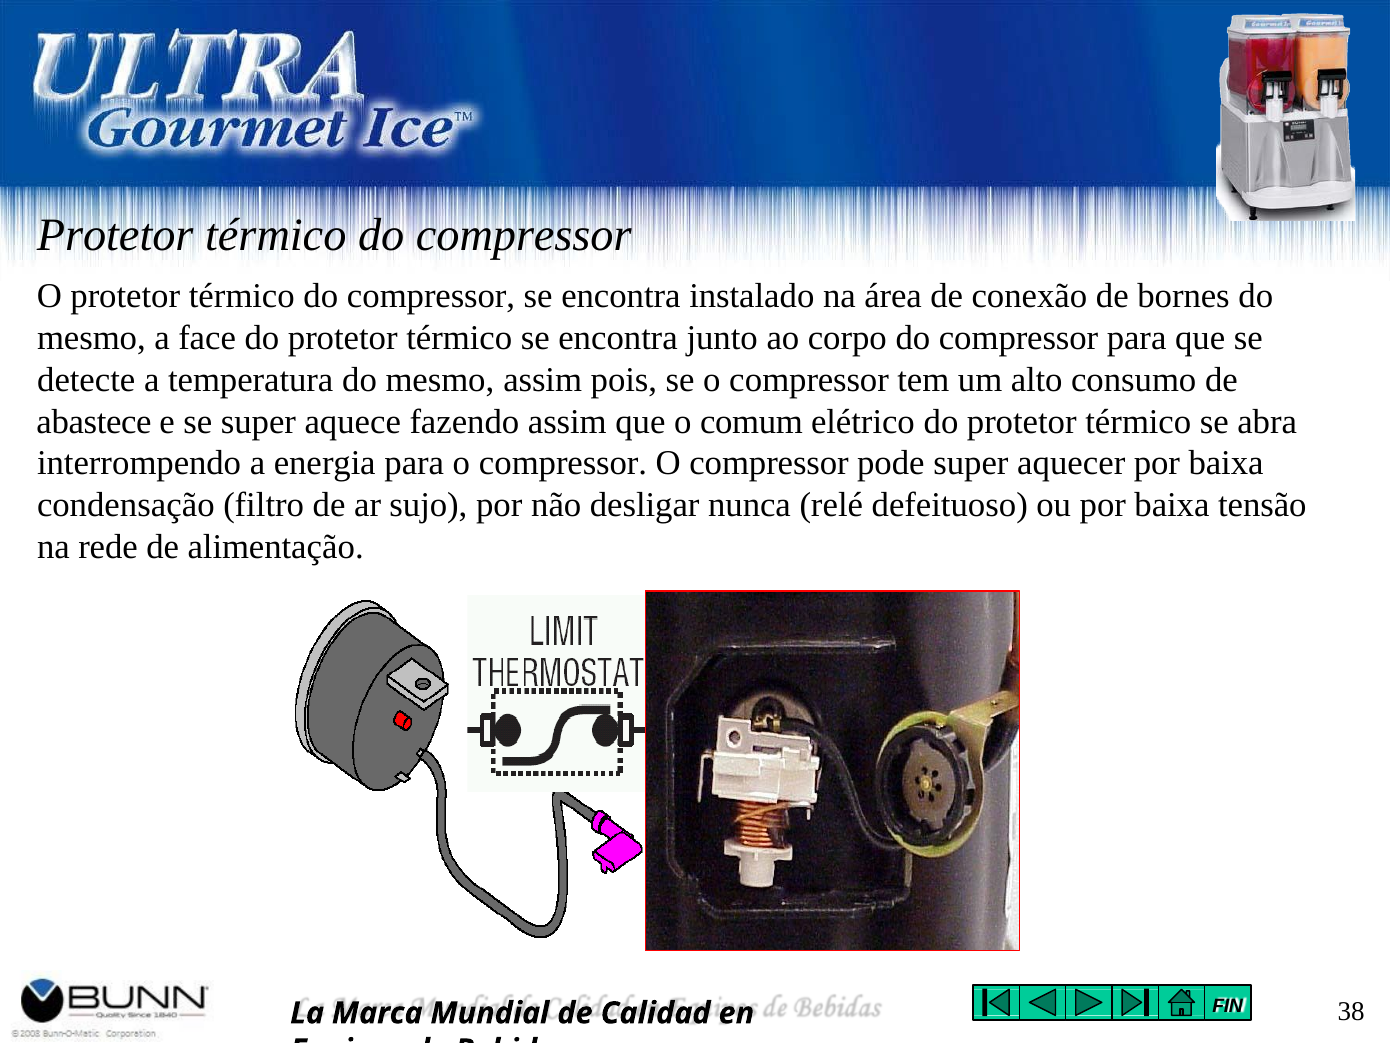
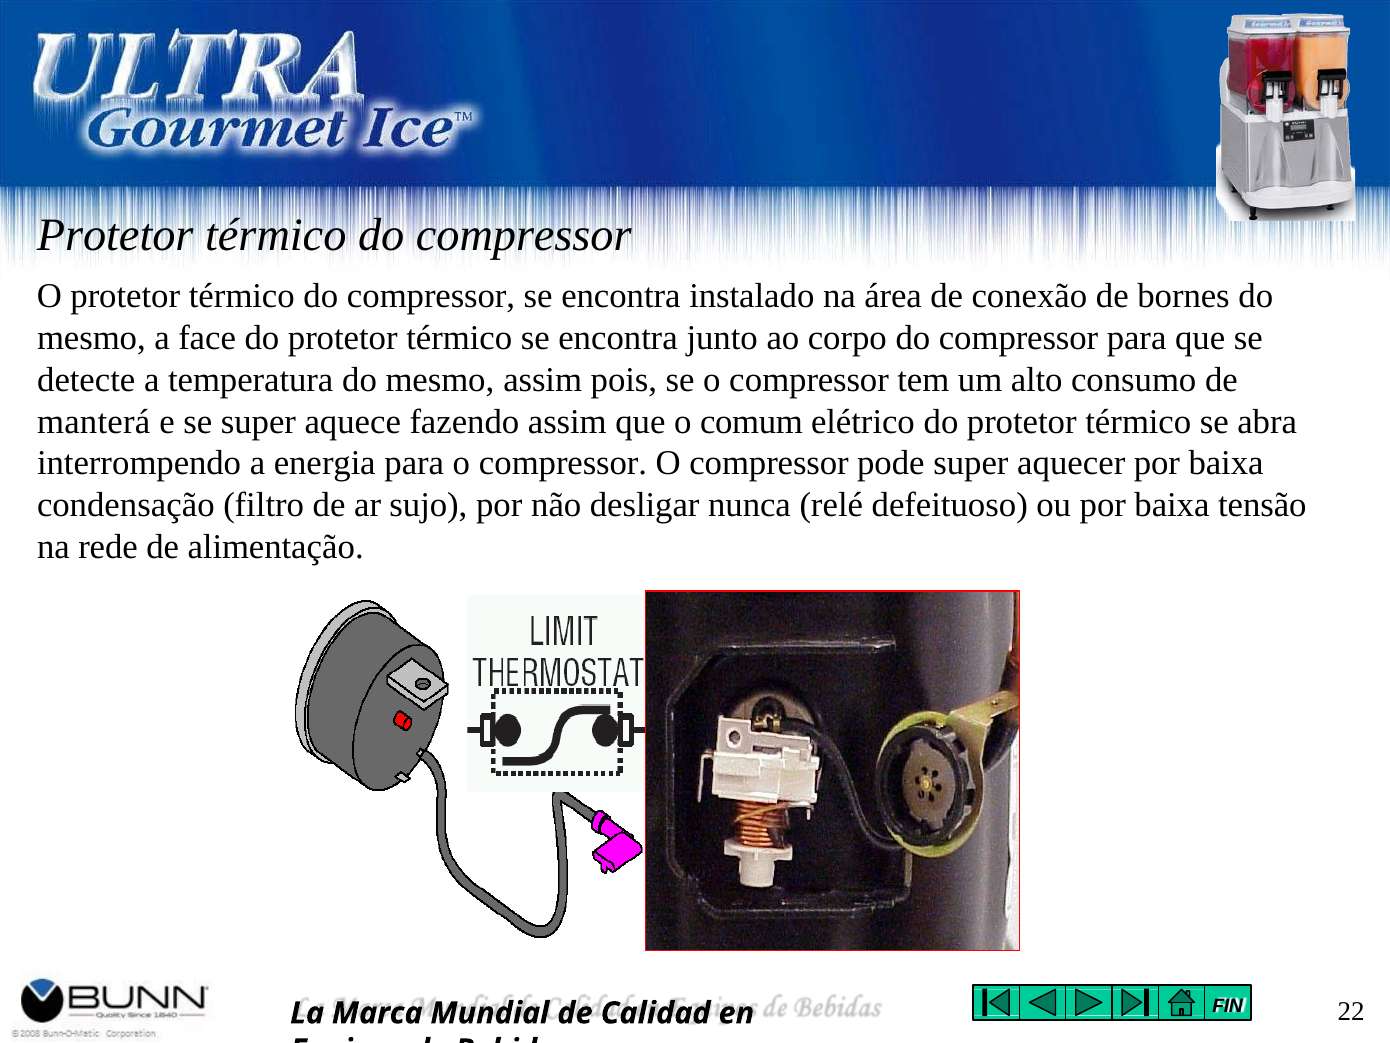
abastece: abastece -> manterá (94, 421)
38: 38 -> 22 (1351, 1011)
